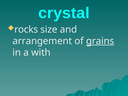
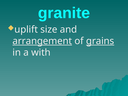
crystal: crystal -> granite (64, 13)
rocks: rocks -> uplift (26, 29)
arrangement underline: none -> present (42, 41)
